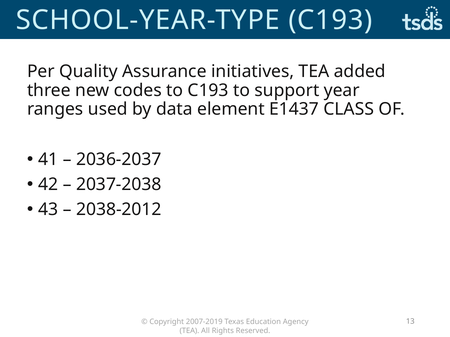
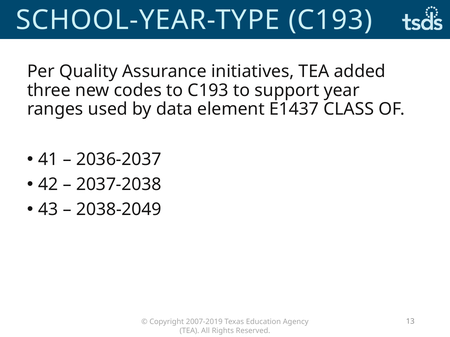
2038-2012: 2038-2012 -> 2038-2049 (119, 210)
